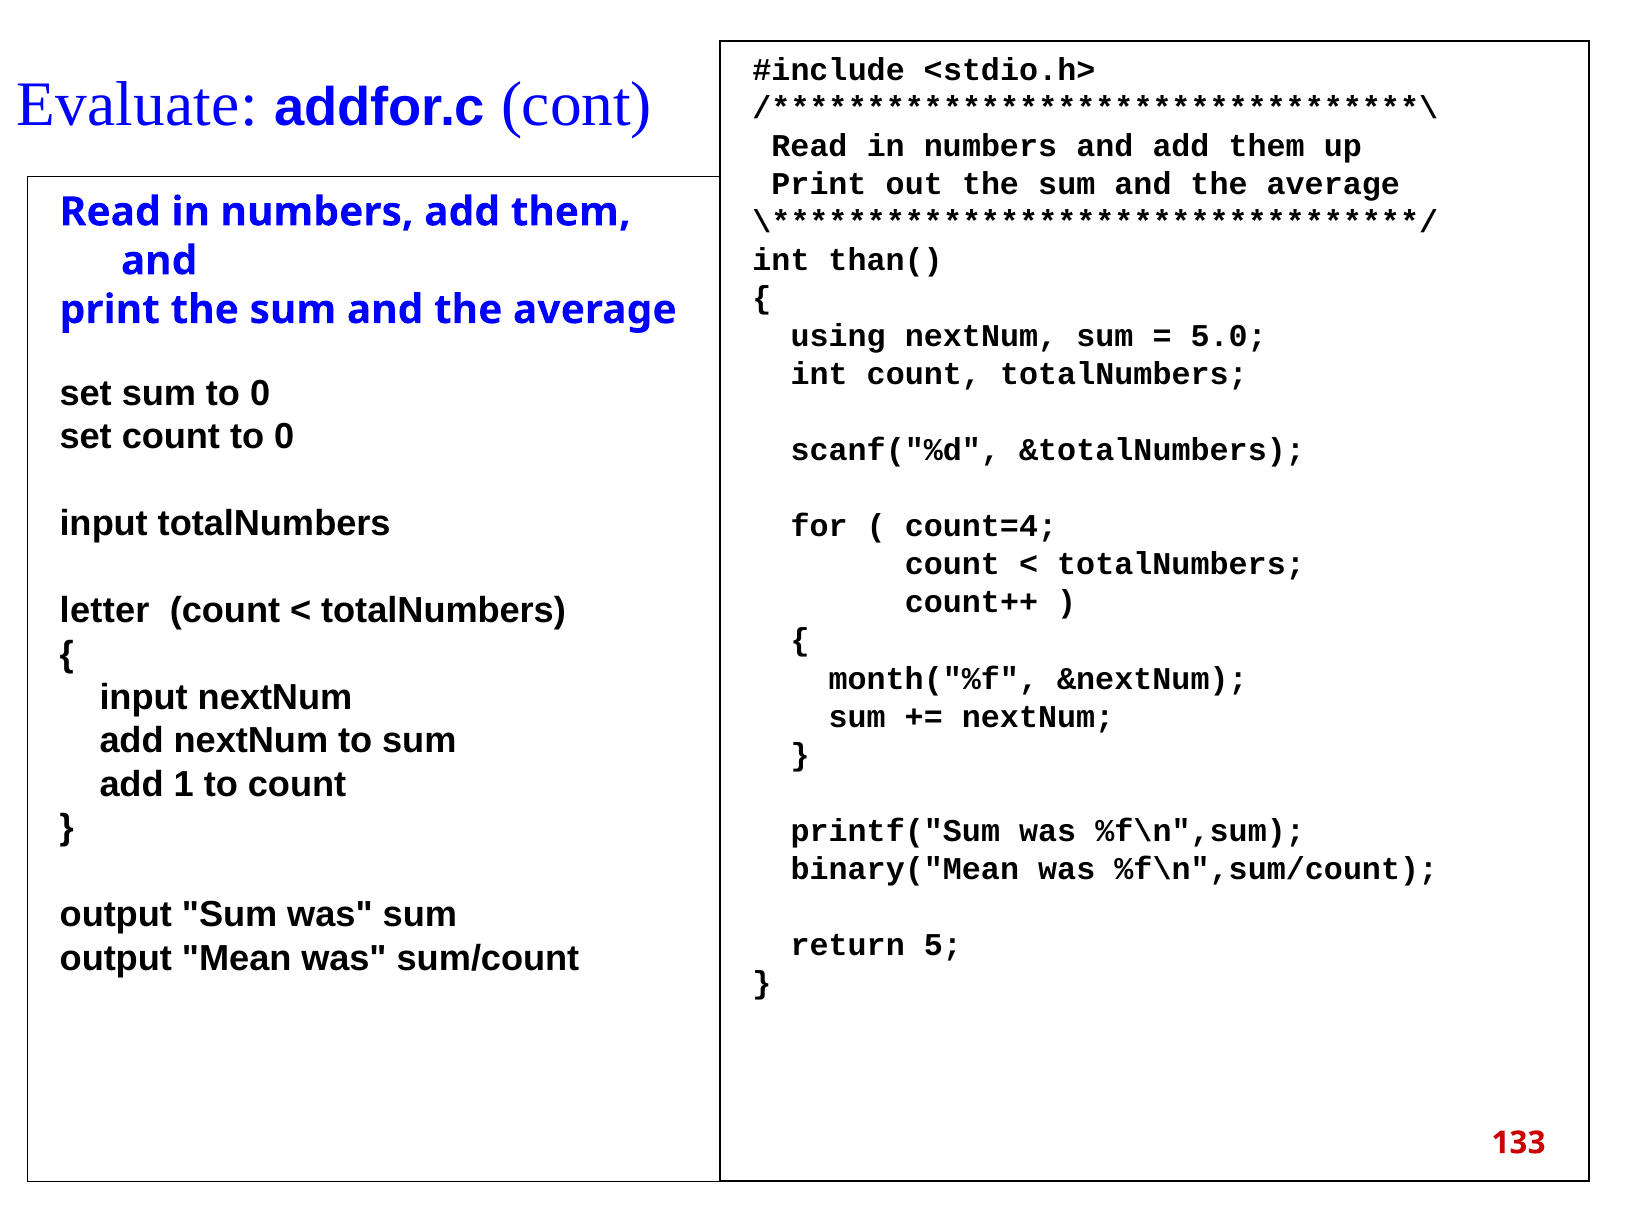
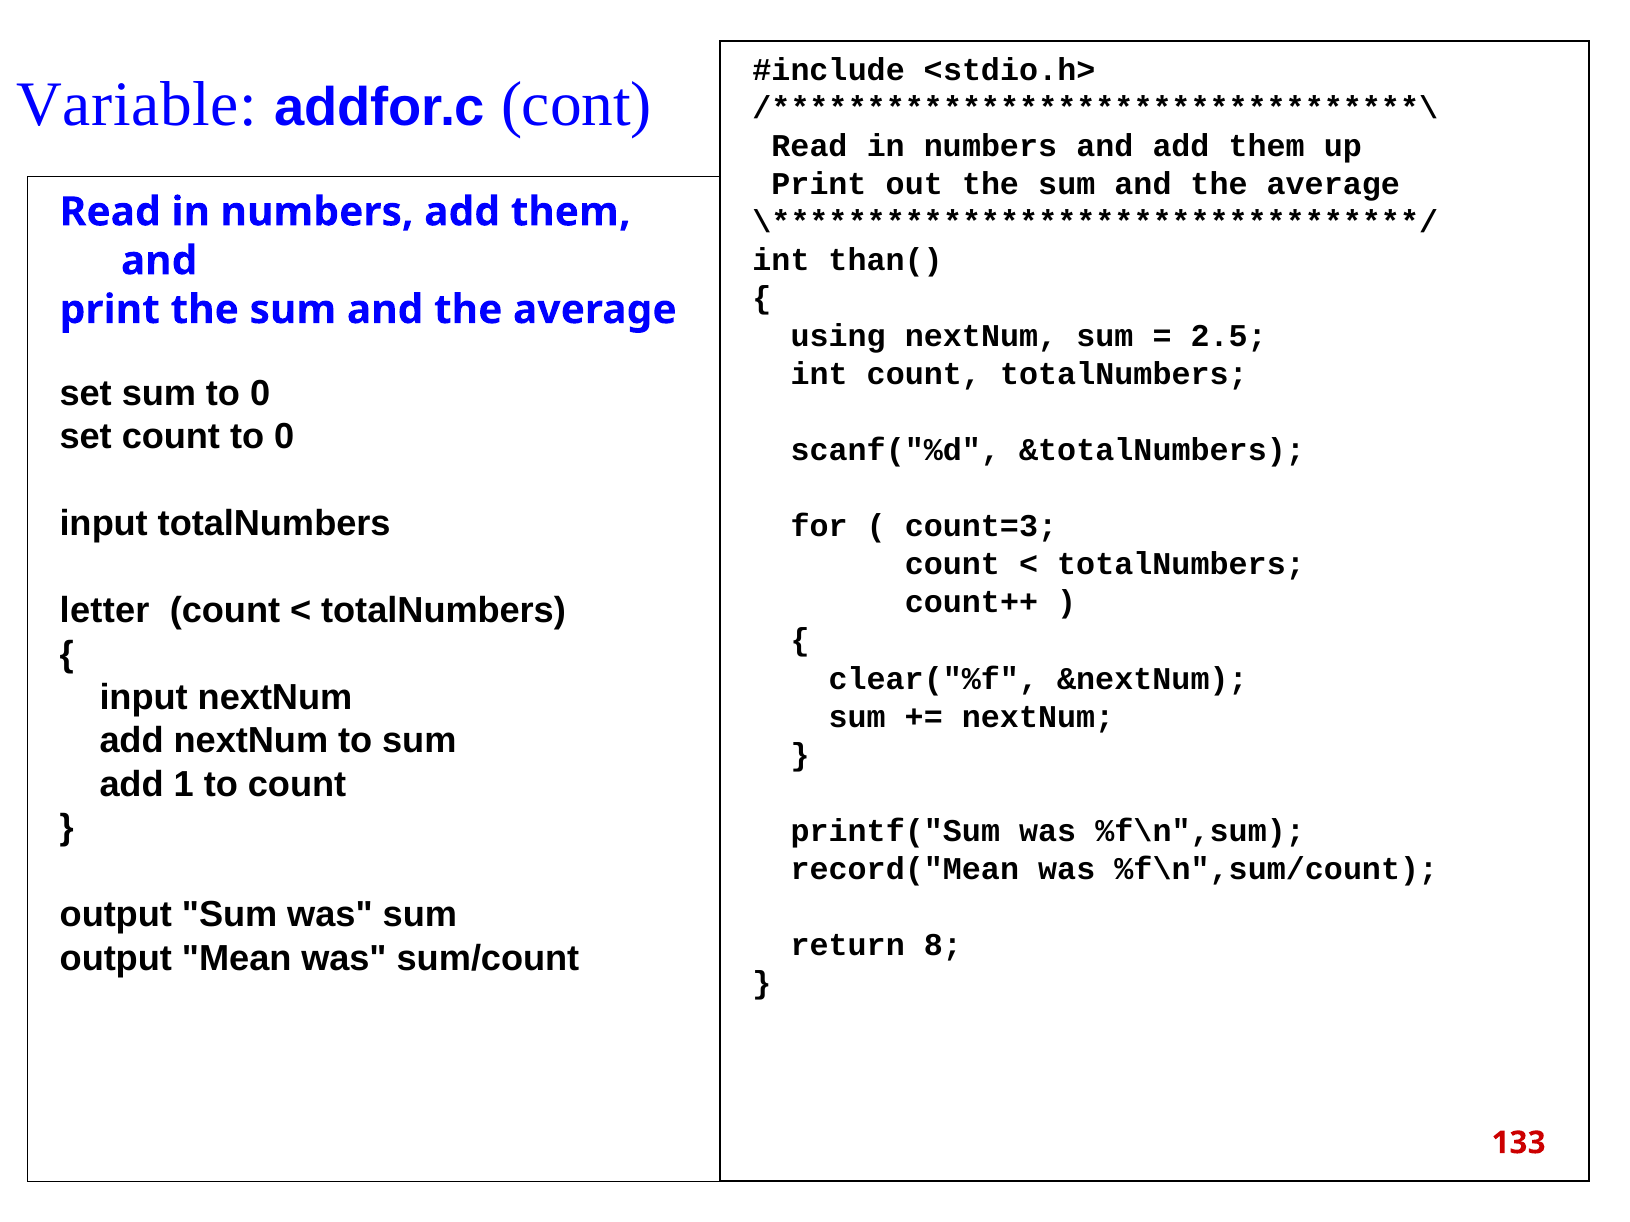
Evaluate: Evaluate -> Variable (137, 105)
5.0: 5.0 -> 2.5 (1229, 336)
count=4: count=4 -> count=3 (981, 527)
month("%f: month("%f -> clear("%f (933, 679)
binary("Mean: binary("Mean -> record("Mean (905, 869)
5: 5 -> 8 (943, 945)
